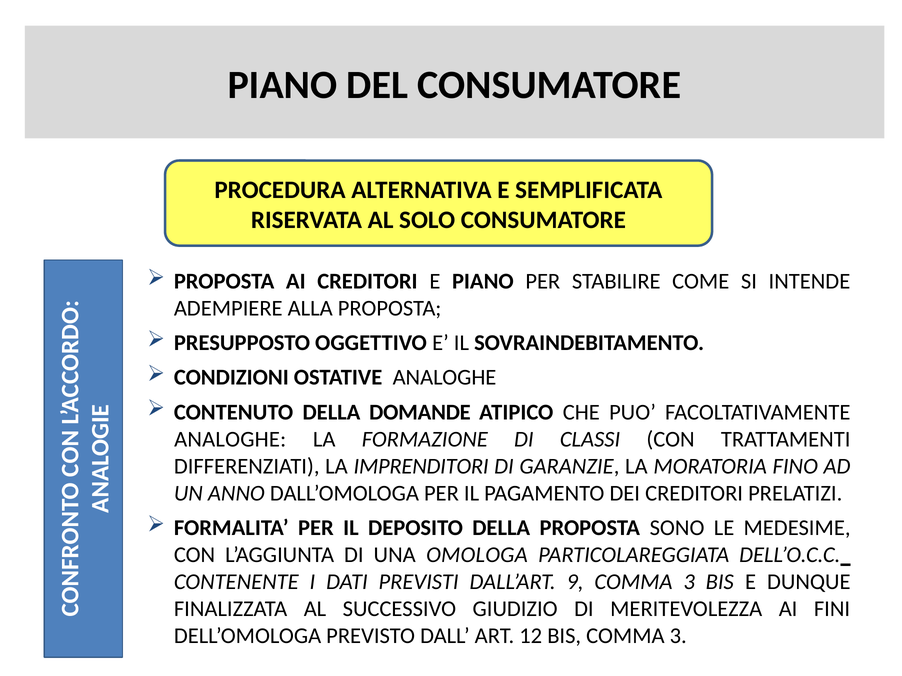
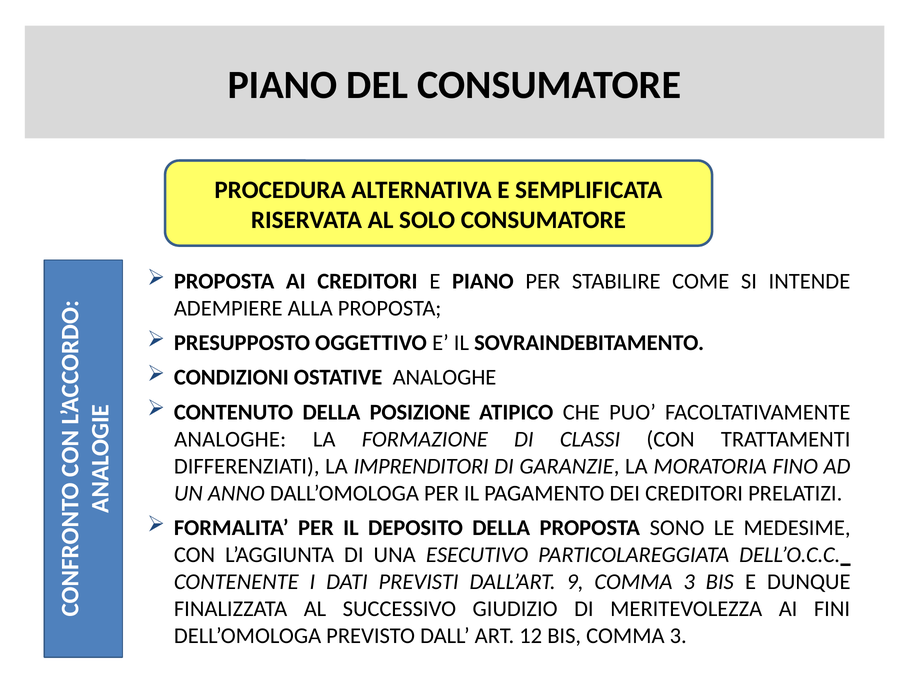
DOMANDE: DOMANDE -> POSIZIONE (420, 412)
OMOLOGA: OMOLOGA -> ESECUTIVO (477, 555)
